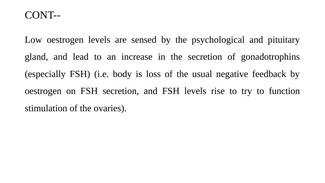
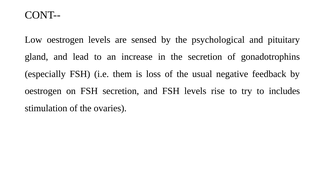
body: body -> them (122, 74)
function: function -> includes (284, 91)
